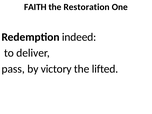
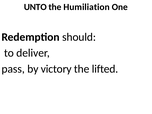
FAITH: FAITH -> UNTO (35, 7)
Restoration: Restoration -> Humiliation (87, 7)
indeed: indeed -> should (79, 37)
